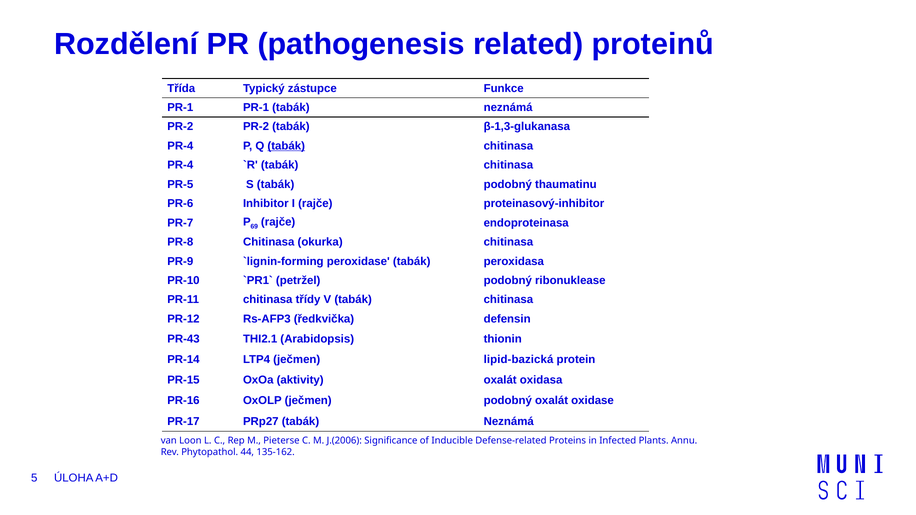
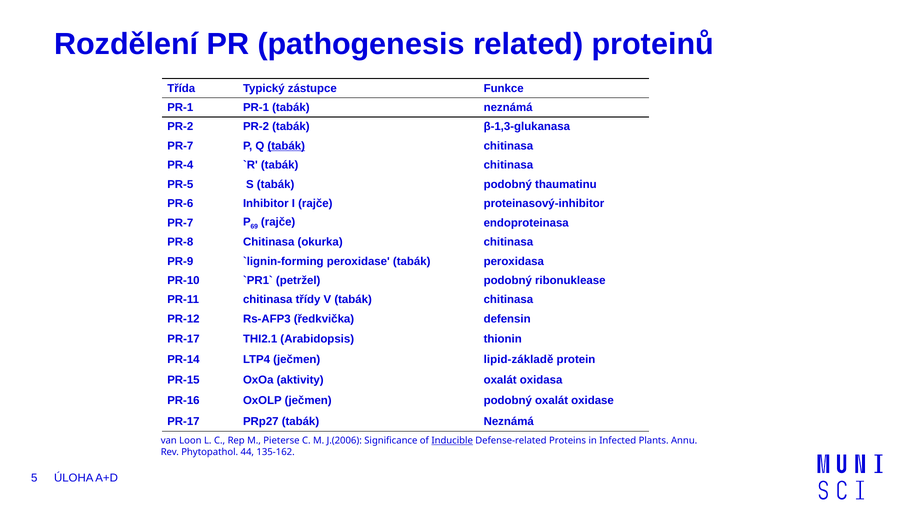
PR-4: PR-4 -> PR-7 (180, 146)
PR-43: PR-43 -> PR-17 (183, 339)
lipid-bazická: lipid-bazická -> lipid-základě (519, 360)
Inducible underline: none -> present (452, 441)
